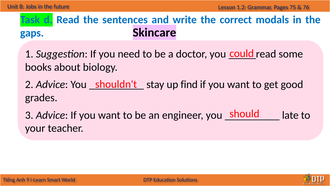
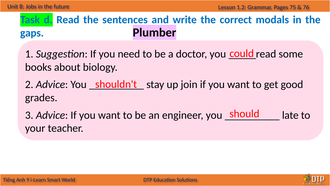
Skincare: Skincare -> Plumber (154, 32)
find: find -> join (189, 84)
